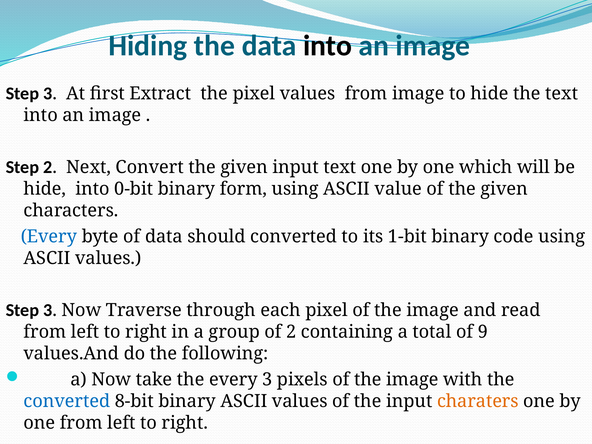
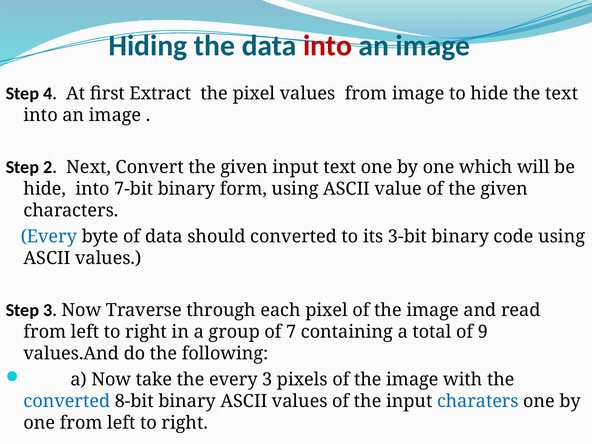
into colour: black -> red (327, 46)
3: 3 -> 4 (48, 94)
0-bit: 0-bit -> 7-bit (134, 189)
1-bit: 1-bit -> 3-bit (407, 237)
of 2: 2 -> 7 (291, 332)
charaters colour: orange -> blue (478, 401)
